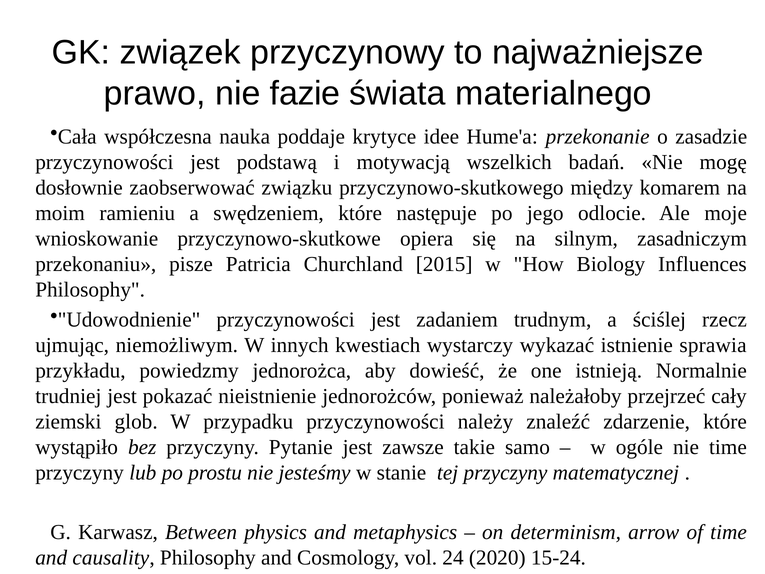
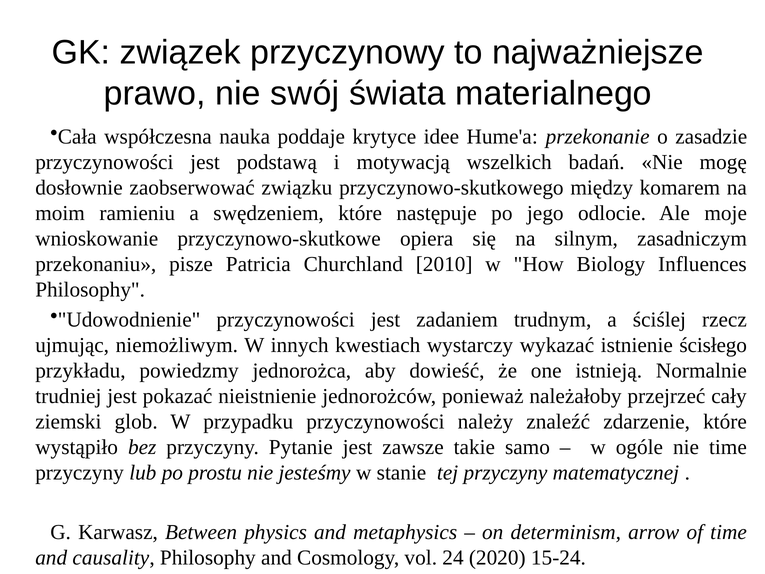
fazie: fazie -> swój (305, 94)
2015: 2015 -> 2010 (444, 264)
sprawia: sprawia -> ścisłego (713, 345)
